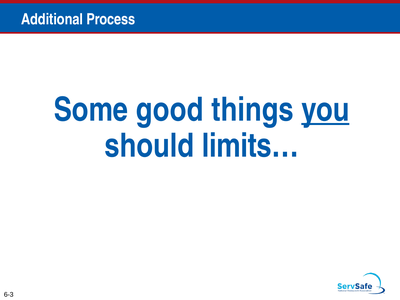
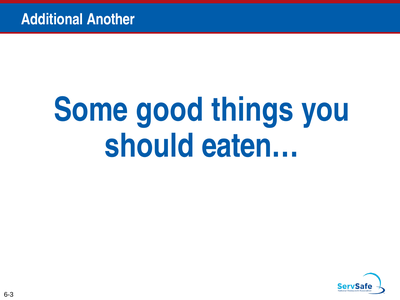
Process: Process -> Another (111, 19)
you underline: present -> none (325, 110)
limits…: limits… -> eaten… (250, 146)
